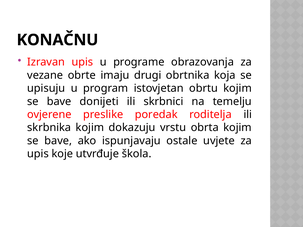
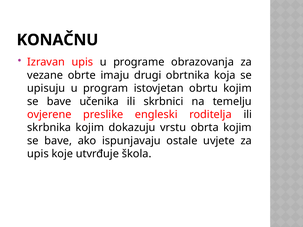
donijeti: donijeti -> učenika (99, 102)
poredak: poredak -> engleski (156, 115)
